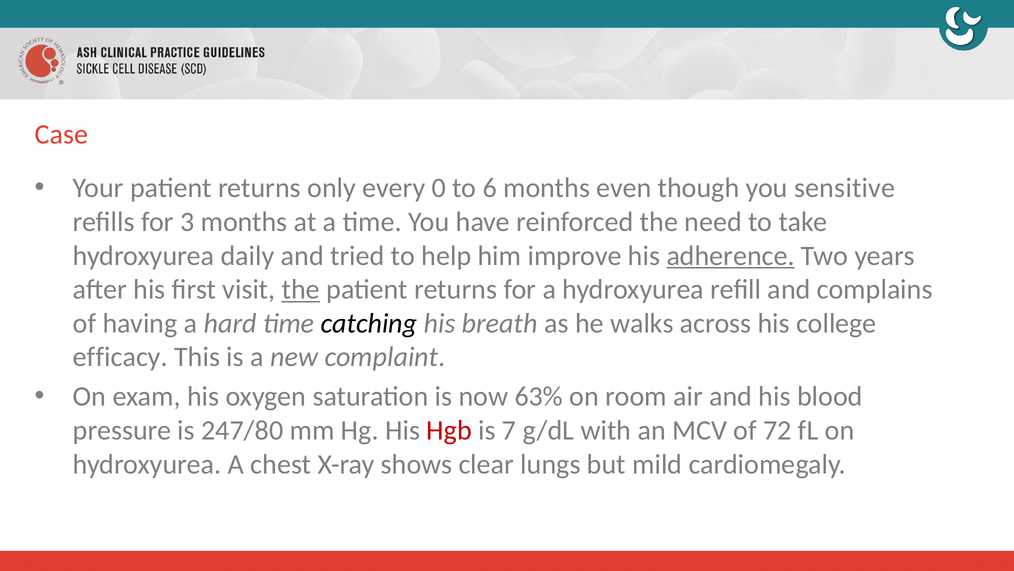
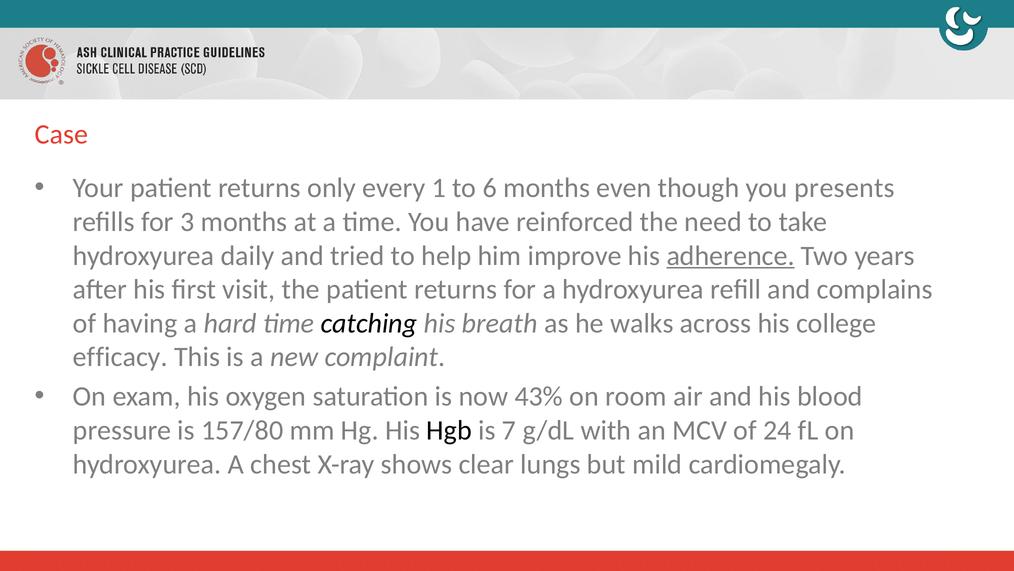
0: 0 -> 1 (439, 188)
sensitive: sensitive -> presents (845, 188)
the underline: present -> none (301, 289)
63%: 63% -> 43% (539, 396)
247/80: 247/80 -> 157/80 (242, 430)
Hgb colour: red -> black (449, 430)
72: 72 -> 24 (777, 430)
